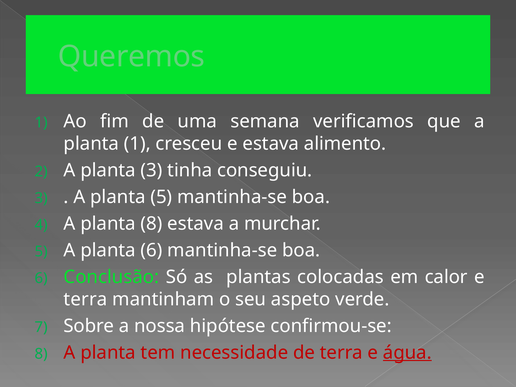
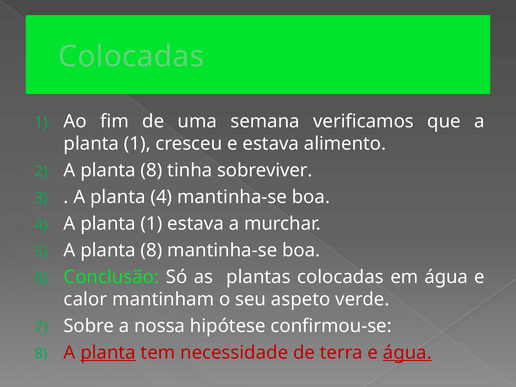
Queremos: Queremos -> Colocadas (131, 57)
2 A planta 3: 3 -> 8 (152, 170)
conseguiu: conseguiu -> sobreviver (265, 170)
planta 5: 5 -> 4 (161, 197)
4 A planta 8: 8 -> 1 (152, 224)
5 A planta 6: 6 -> 8 (152, 250)
em calor: calor -> água (446, 277)
terra: terra -> calor (85, 299)
planta underline: none -> present (108, 353)
